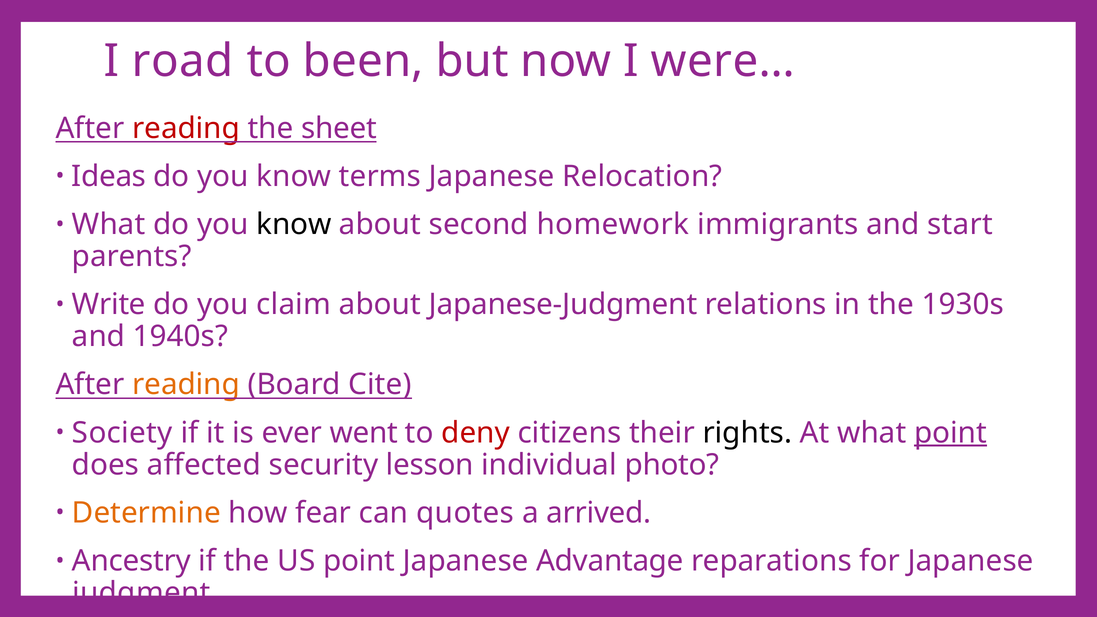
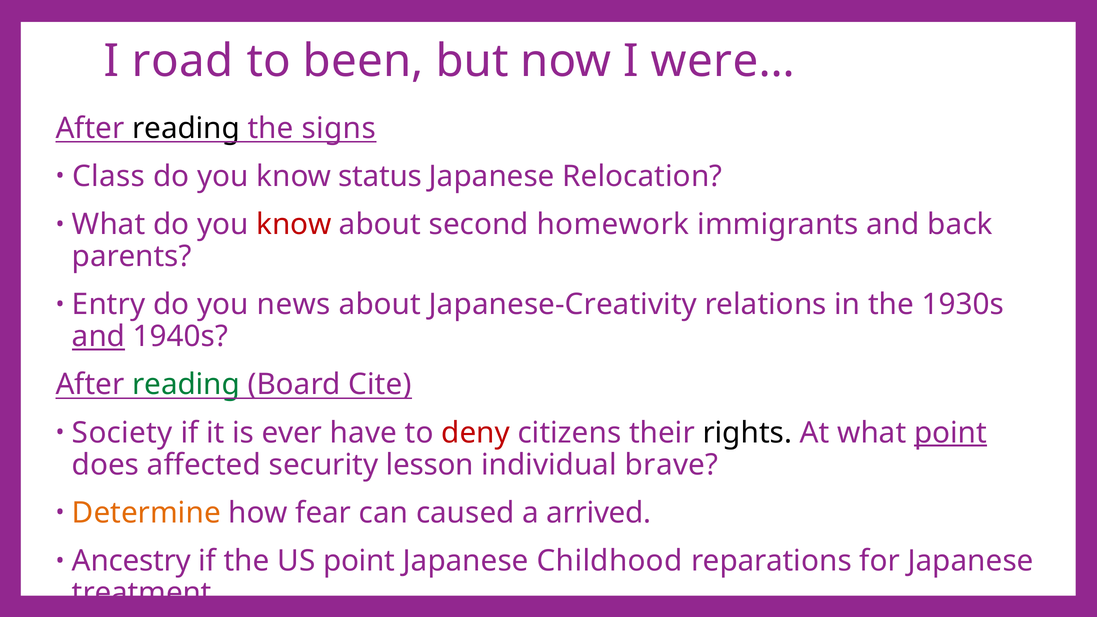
reading colour: red -> black (186, 128)
sheet: sheet -> signs (339, 128)
Ideas: Ideas -> Class (109, 176)
terms: terms -> status (380, 176)
know colour: black -> red (294, 224)
start: start -> back (960, 224)
Write: Write -> Entry (109, 305)
claim: claim -> news (294, 305)
Japanese-Judgment: Japanese-Judgment -> Japanese-Creativity (563, 305)
and underline: none -> present (99, 337)
reading colour: orange -> green (186, 385)
went: went -> have (363, 433)
photo: photo -> brave (672, 465)
quotes: quotes -> caused (465, 513)
Advantage: Advantage -> Childhood (610, 561)
judgment: judgment -> treatment (146, 593)
